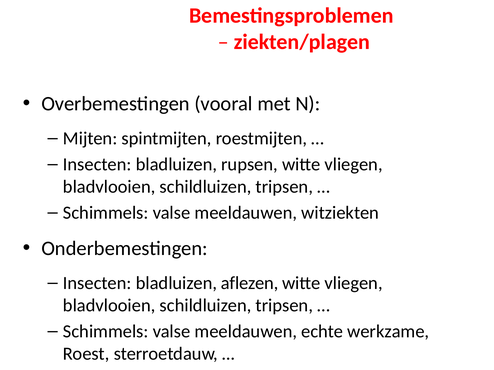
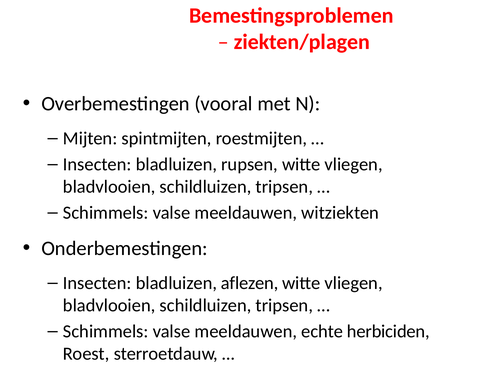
werkzame: werkzame -> herbiciden (388, 332)
